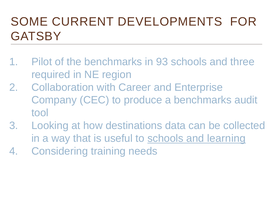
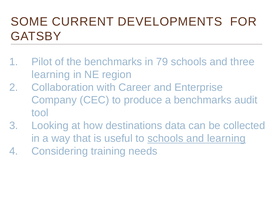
93: 93 -> 79 (162, 62)
required: required -> learning (51, 74)
